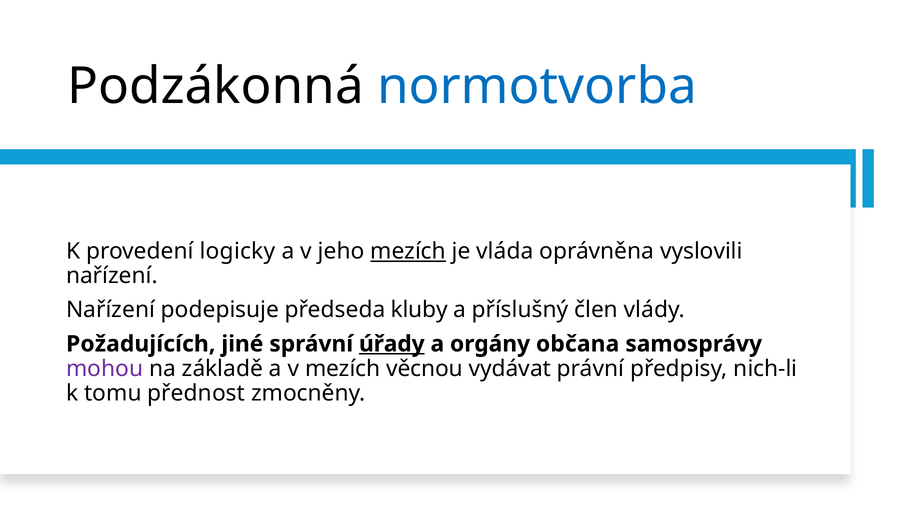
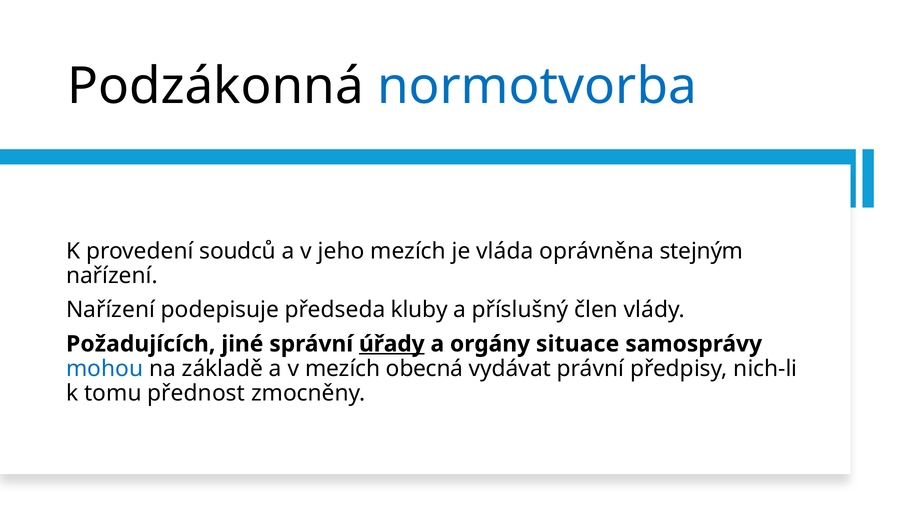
logicky: logicky -> soudců (238, 251)
mezích underline: present -> none (408, 251)
vyslovili: vyslovili -> stejným (701, 251)
občana: občana -> situace (578, 344)
mohou colour: purple -> blue (105, 369)
věcnou: věcnou -> obecná (425, 369)
